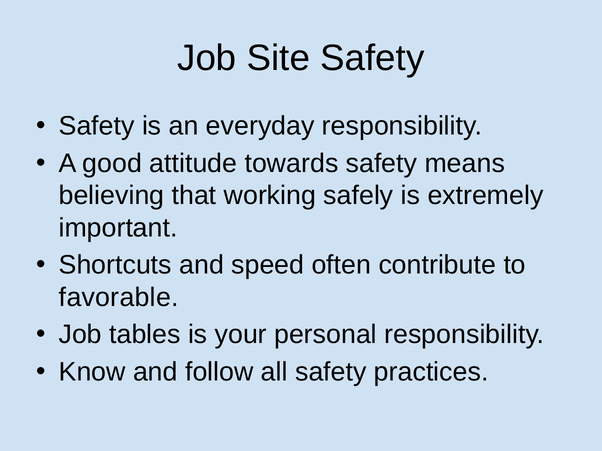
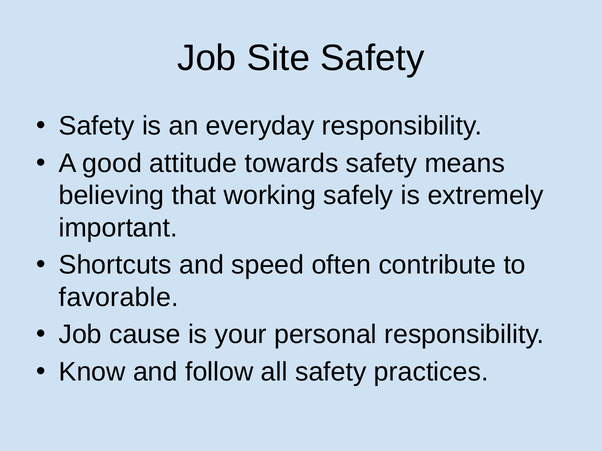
tables: tables -> cause (145, 335)
